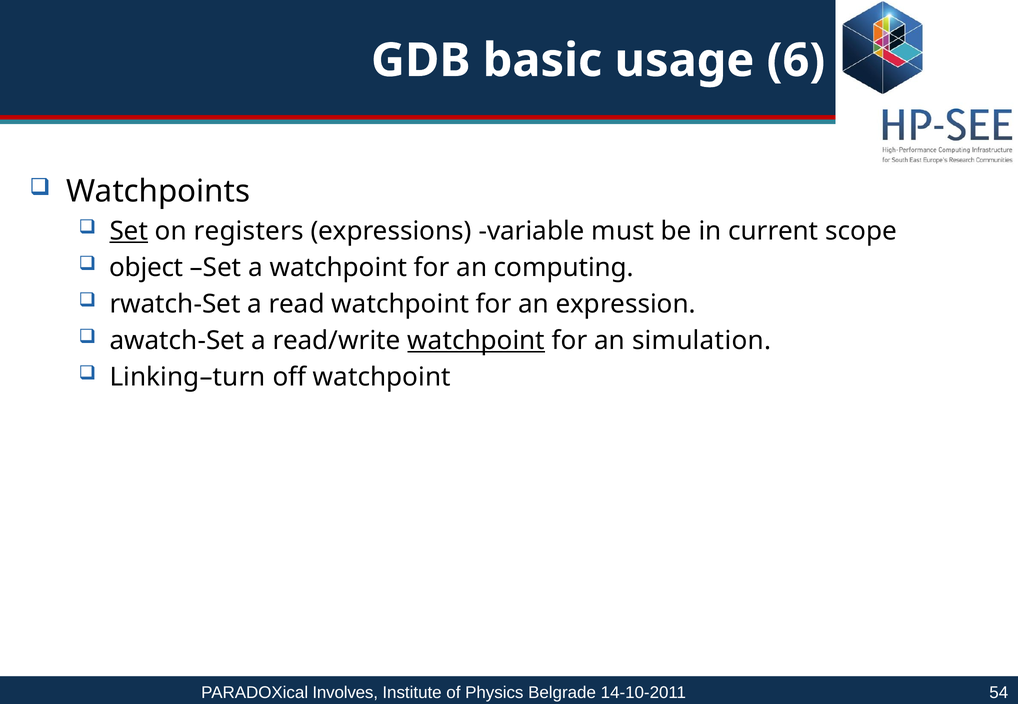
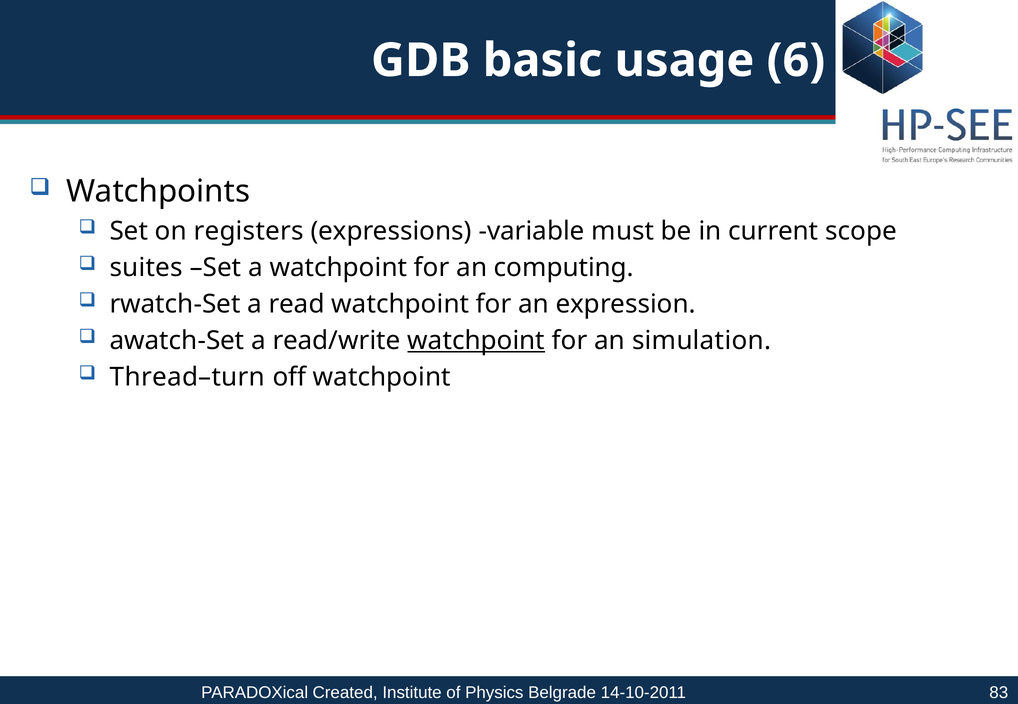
Set underline: present -> none (129, 231)
object: object -> suites (146, 268)
Linking–turn: Linking–turn -> Thread–turn (187, 378)
Involves: Involves -> Created (345, 693)
54: 54 -> 83 (999, 693)
